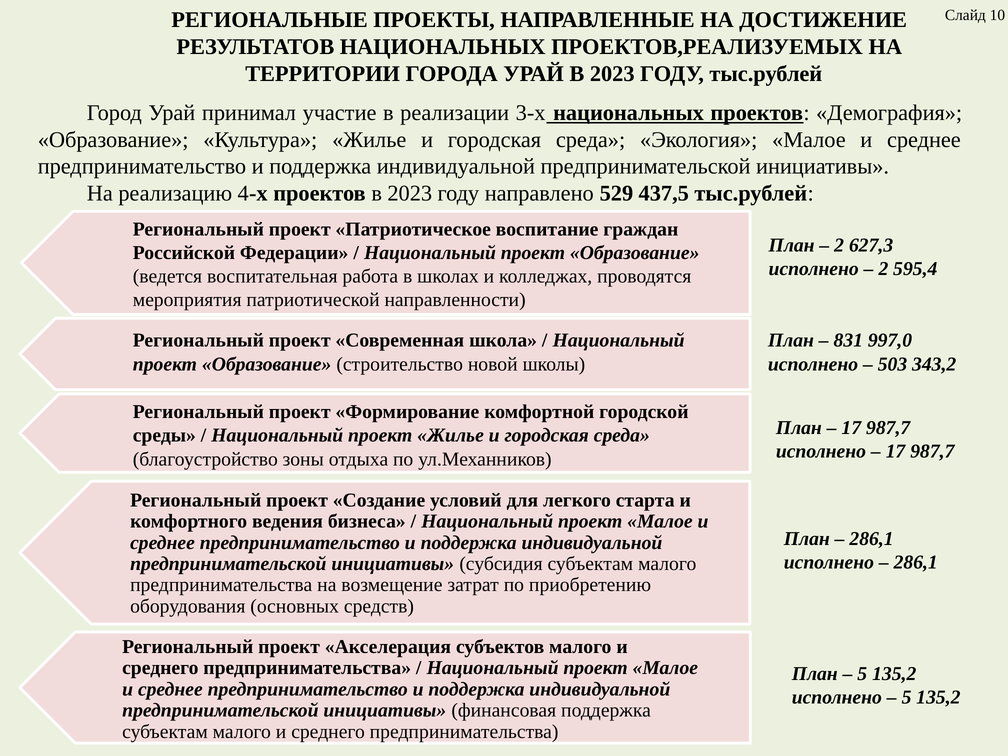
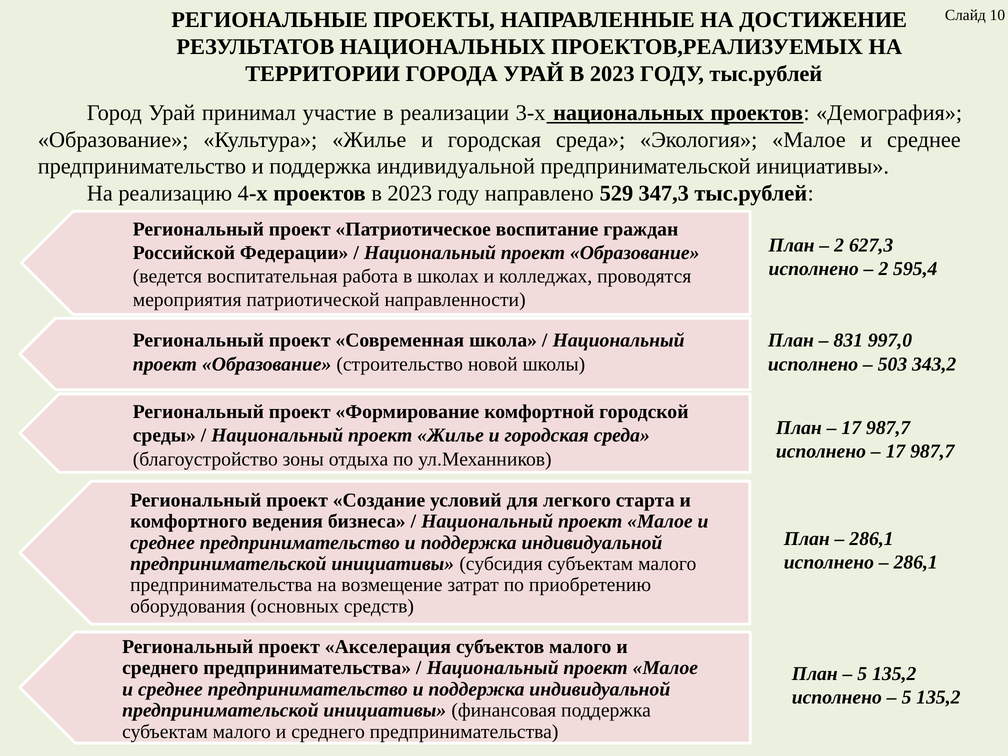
437,5: 437,5 -> 347,3 (664, 193)
